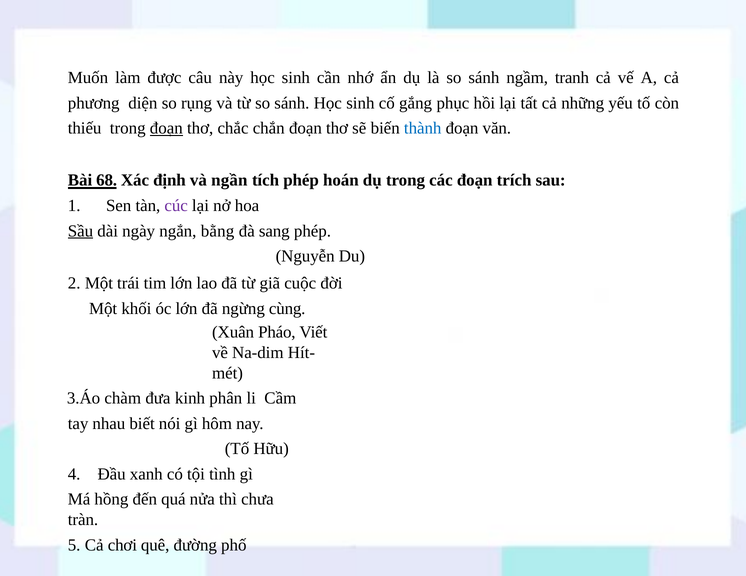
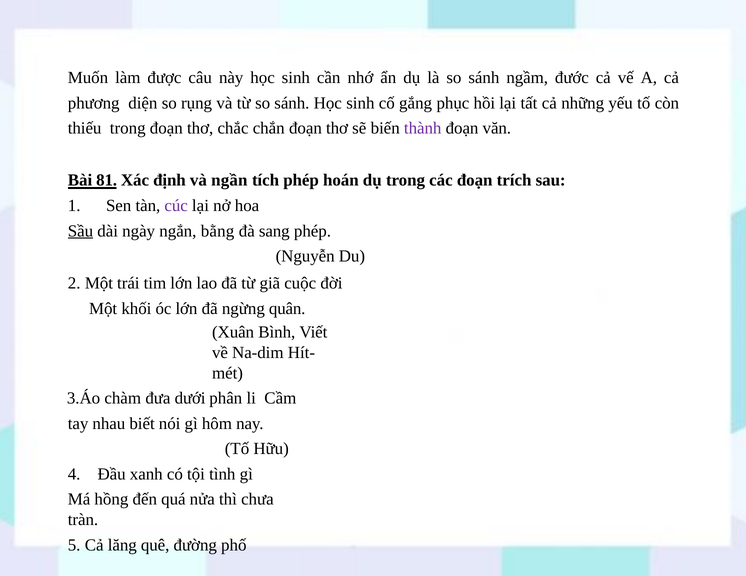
tranh: tranh -> đước (572, 78)
đoạn underline: present -> none (166, 128)
thành colour: blue -> purple (423, 128)
68: 68 -> 81 (107, 180)
cùng: cùng -> quân (287, 309)
Pháo: Pháo -> Bình (277, 333)
kinh: kinh -> dưới (190, 399)
chơi: chơi -> lăng (122, 546)
